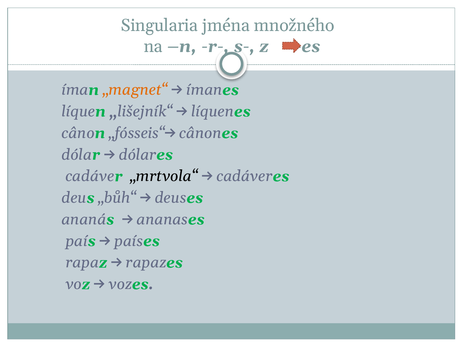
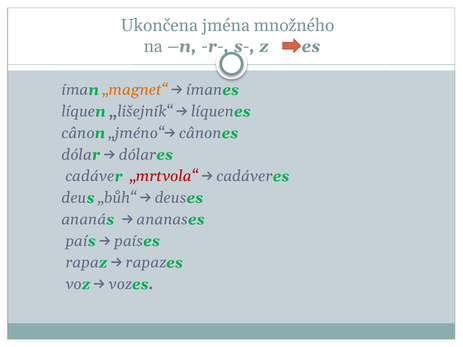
Singularia: Singularia -> Ukončena (159, 25)
„fósseis“→: „fósseis“→ -> „jméno“→ (142, 133)
„mrtvola“ colour: black -> red (164, 176)
